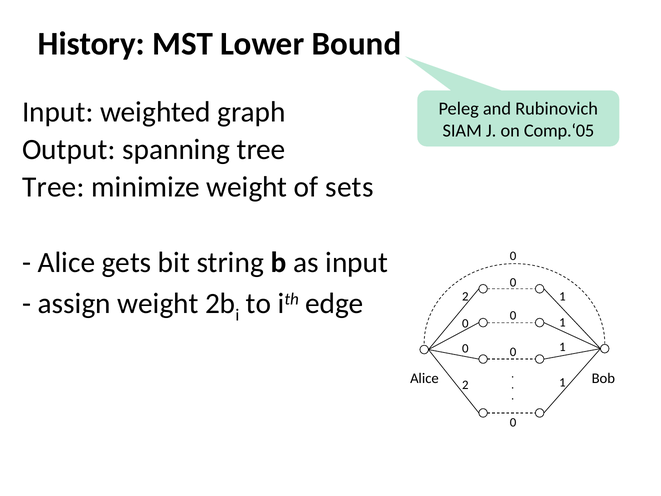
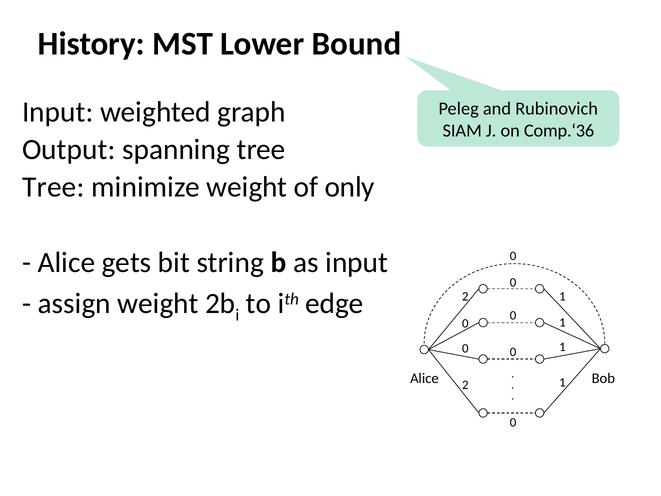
Comp.‘05: Comp.‘05 -> Comp.‘36 (559, 130)
sets: sets -> only (350, 187)
